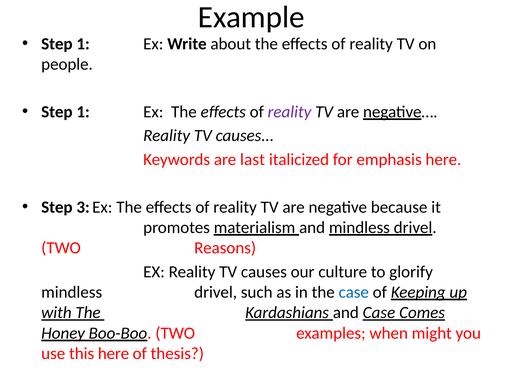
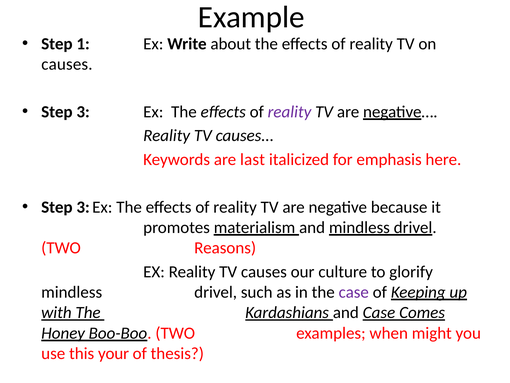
people: people -> causes (67, 64)
1: 1 -> 3 (83, 112)
case colour: blue -> purple (354, 292)
this here: here -> your (114, 353)
